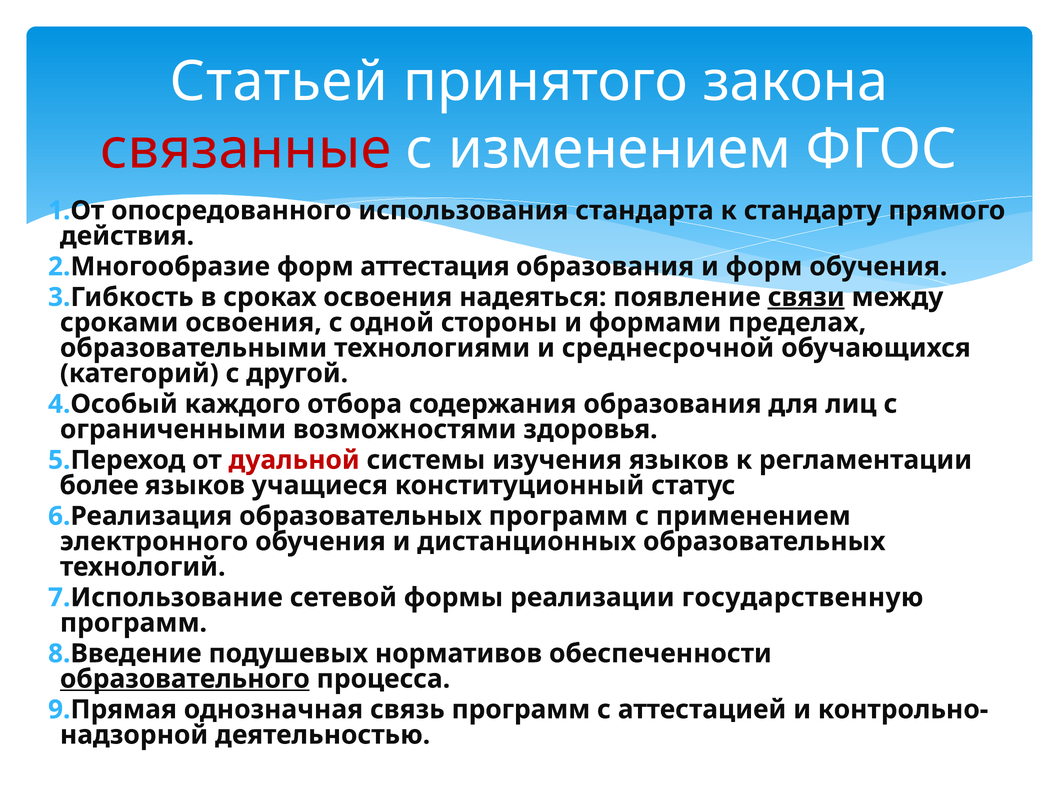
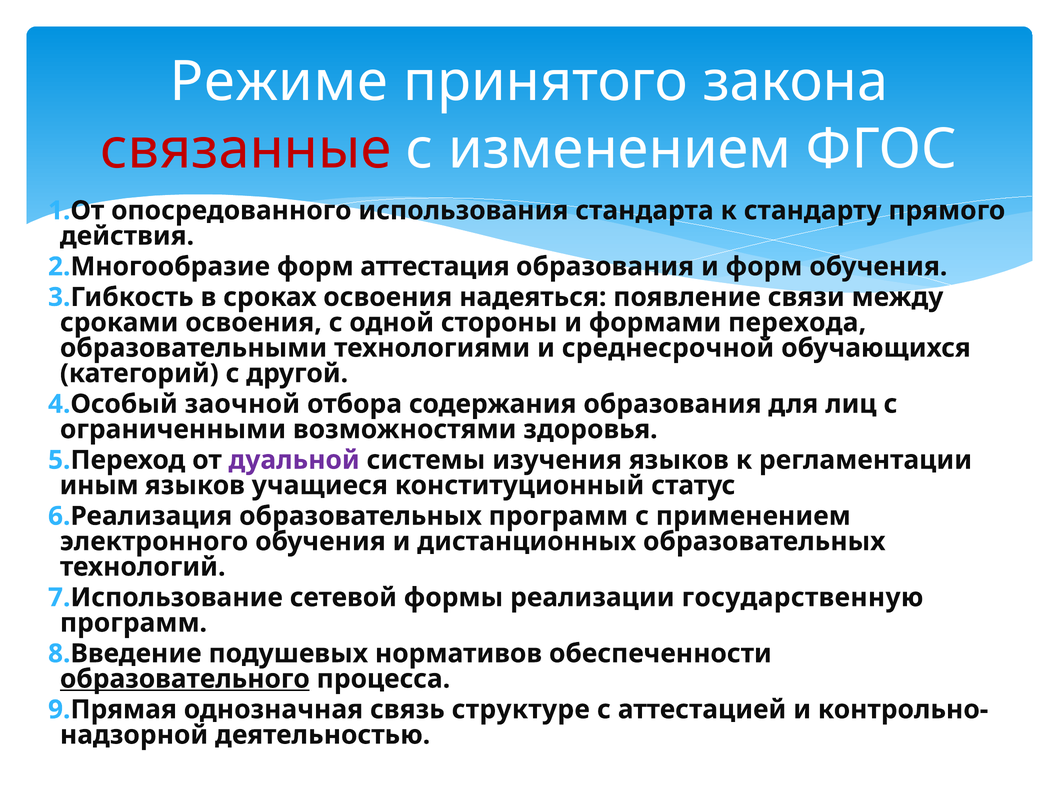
Статьей: Статьей -> Режиме (279, 82)
связи underline: present -> none (806, 297)
пределах: пределах -> перехода (797, 322)
каждого: каждого -> заочной (242, 404)
дуальной colour: red -> purple (294, 460)
более: более -> иным (99, 485)
связь программ: программ -> структуре (521, 709)
